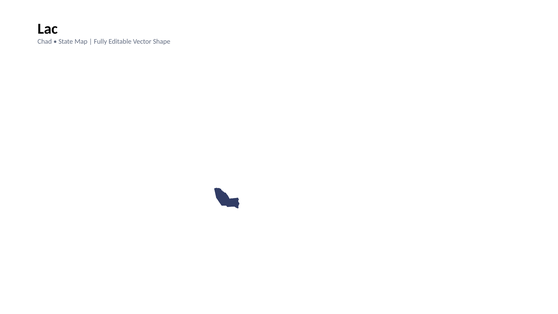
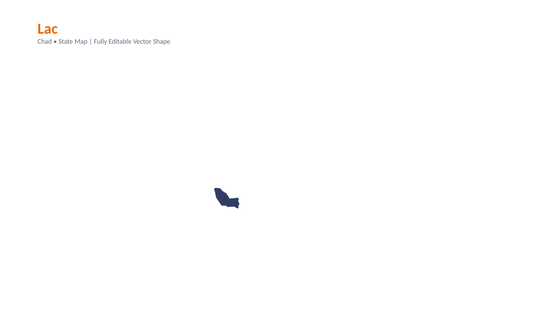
Lac colour: black -> orange (48, 29)
